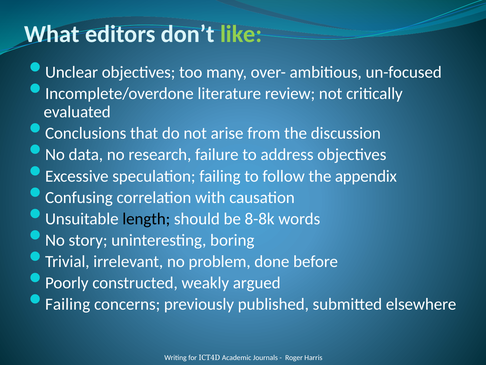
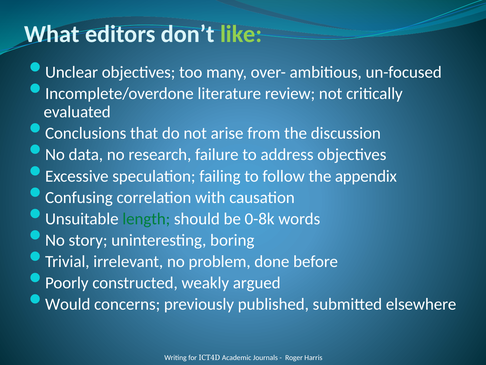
length colour: black -> green (146, 219)
8-8k: 8-8k -> 0-8k (260, 219)
Failing: Failing -> Would (68, 304)
